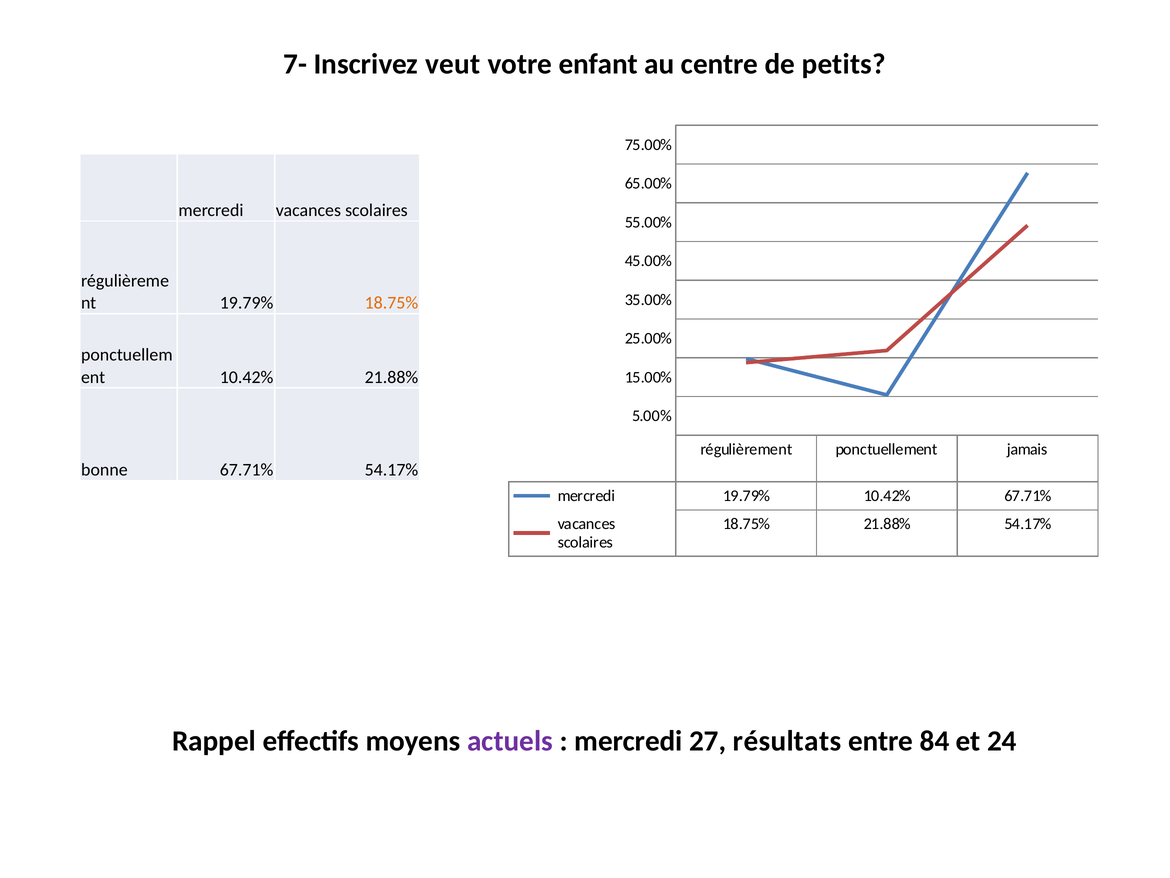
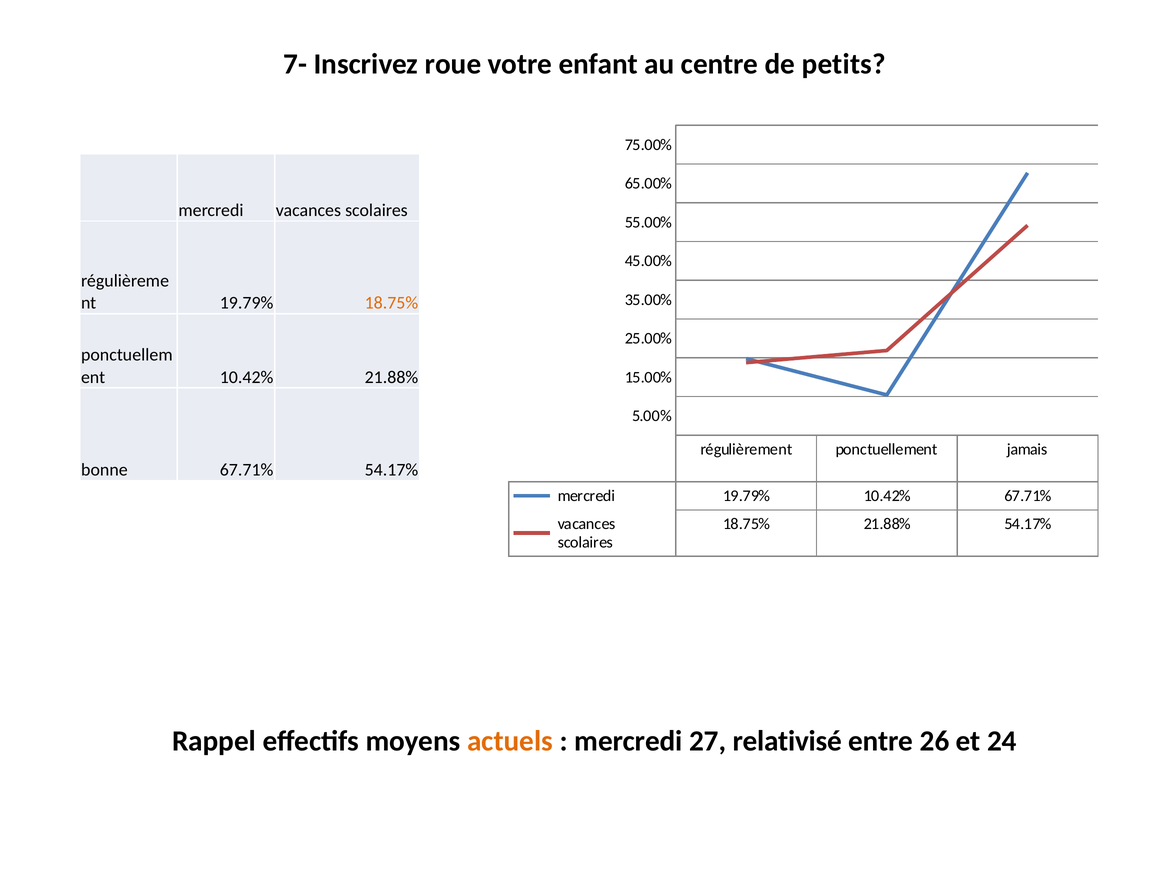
veut: veut -> roue (453, 64)
actuels colour: purple -> orange (510, 740)
résultats: résultats -> relativisé (787, 740)
84: 84 -> 26 (935, 740)
